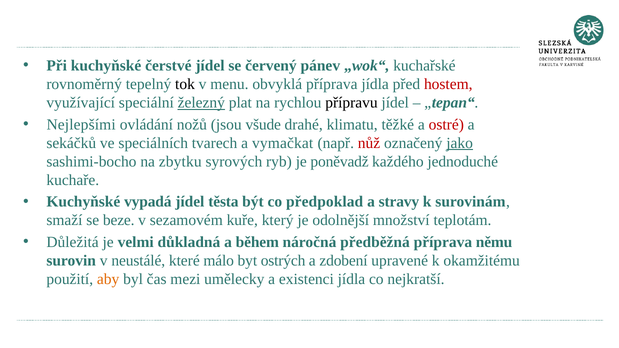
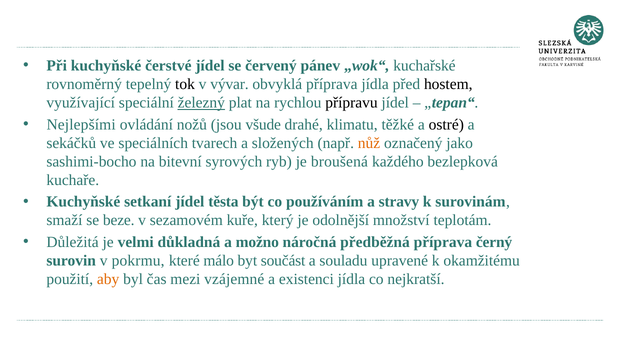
menu: menu -> vývar (230, 84)
hostem colour: red -> black (448, 84)
ostré colour: red -> black (446, 124)
vymačkat: vymačkat -> složených (283, 143)
nůž colour: red -> orange (369, 143)
jako underline: present -> none (460, 143)
zbytku: zbytku -> bitevní (180, 162)
poněvadž: poněvadž -> broušená (339, 162)
jednoduché: jednoduché -> bezlepková (463, 162)
vypadá: vypadá -> setkaní (148, 202)
předpoklad: předpoklad -> používáním (325, 202)
během: během -> možno (257, 242)
němu: němu -> černý (494, 242)
neustálé: neustálé -> pokrmu (138, 261)
ostrých: ostrých -> součást (283, 261)
zdobení: zdobení -> souladu (343, 261)
umělecky: umělecky -> vzájemné (234, 279)
